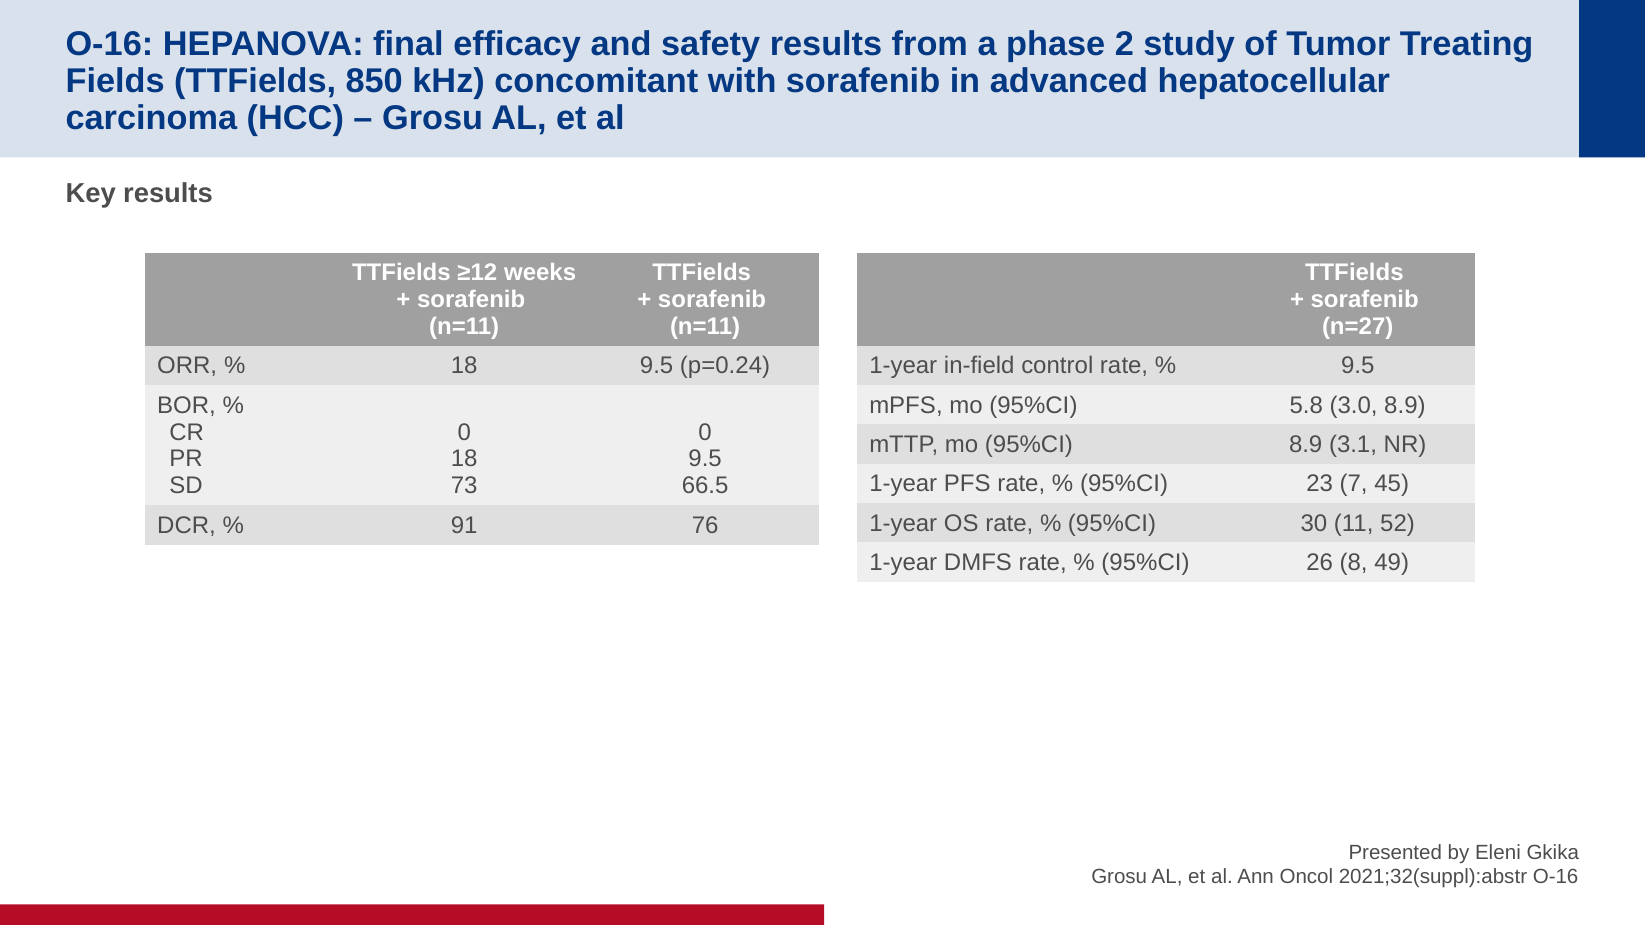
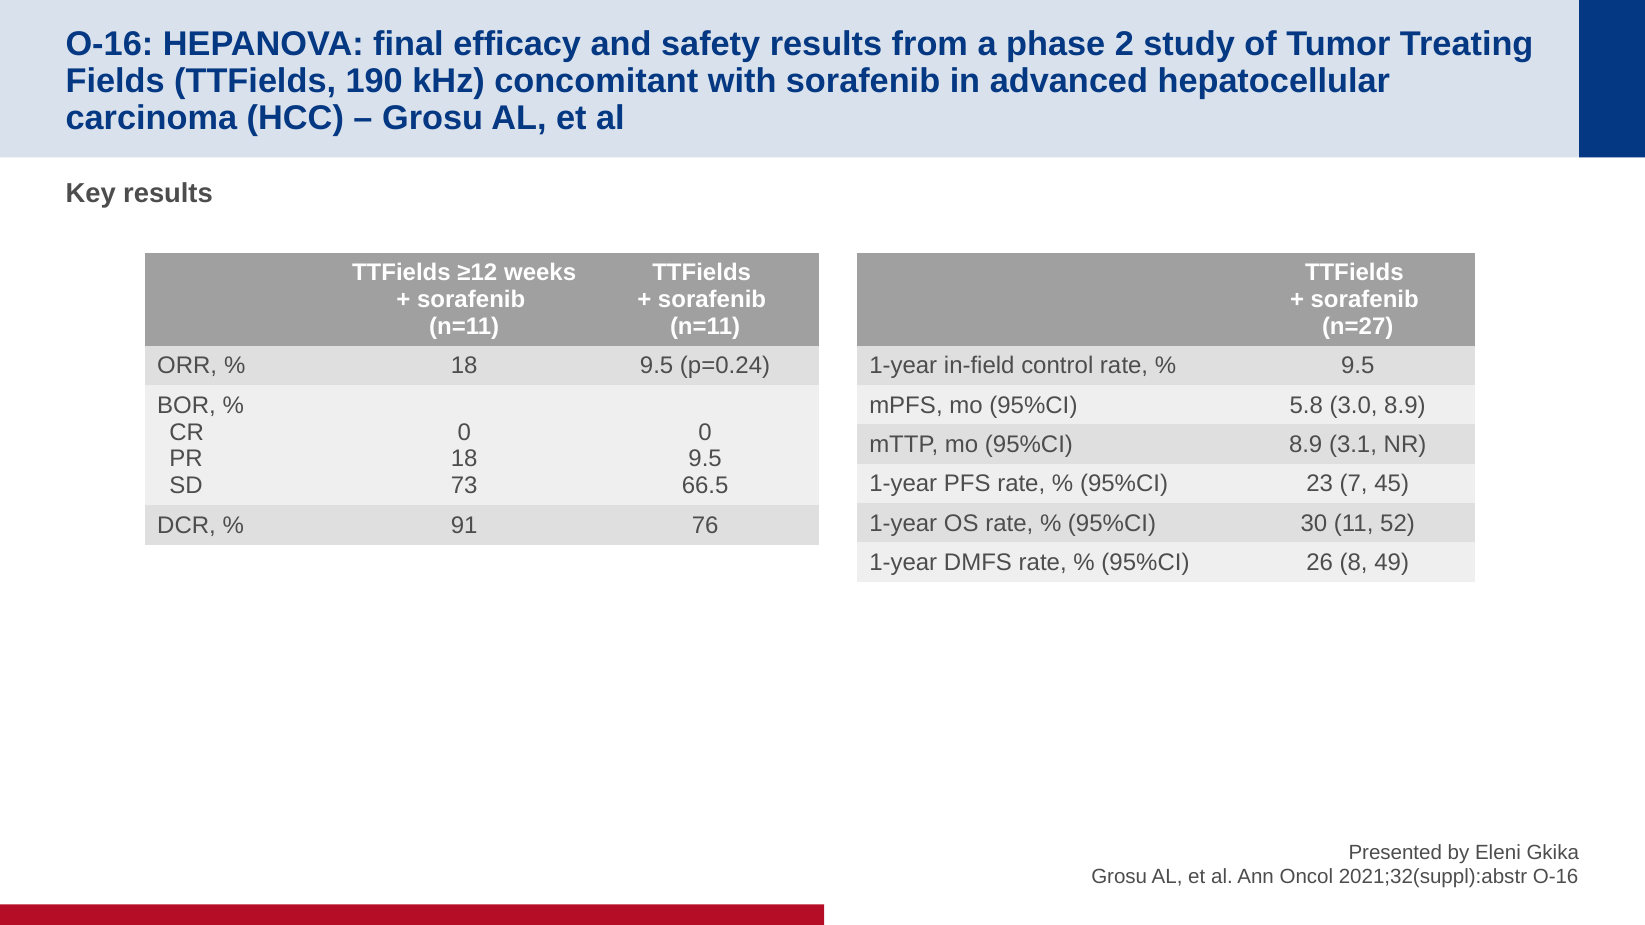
850: 850 -> 190 (374, 82)
